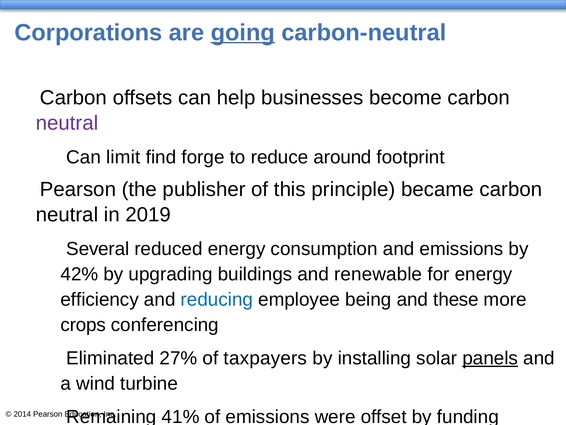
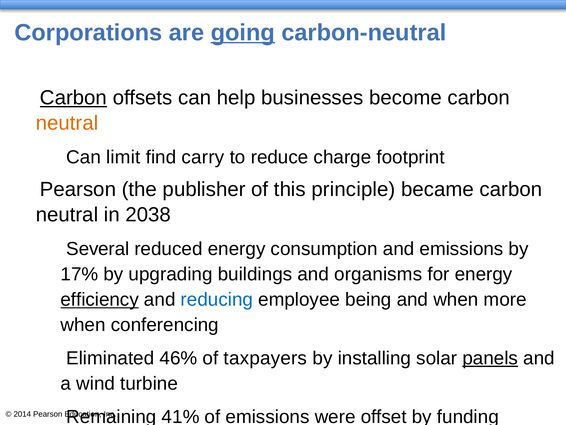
Carbon underline: none -> present (73, 98)
neutral colour: purple -> orange (67, 123)
forge: forge -> carry (203, 157)
around: around -> charge (342, 157)
2019: 2019 -> 2038 (148, 215)
42%: 42% -> 17% (79, 274)
renewable: renewable -> organisms (378, 274)
efficiency underline: none -> present (100, 299)
and these: these -> when (456, 299)
crops: crops -> when (83, 325)
27%: 27% -> 46% (178, 358)
